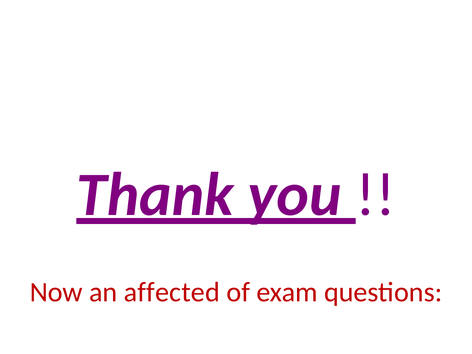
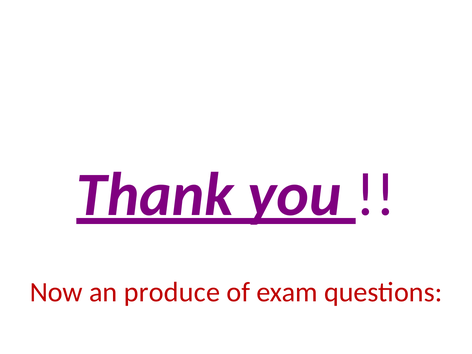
affected: affected -> produce (172, 292)
